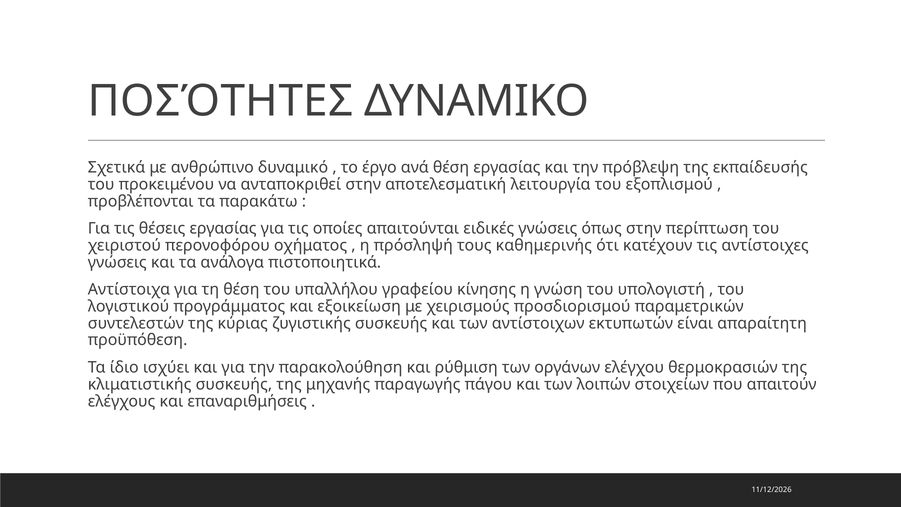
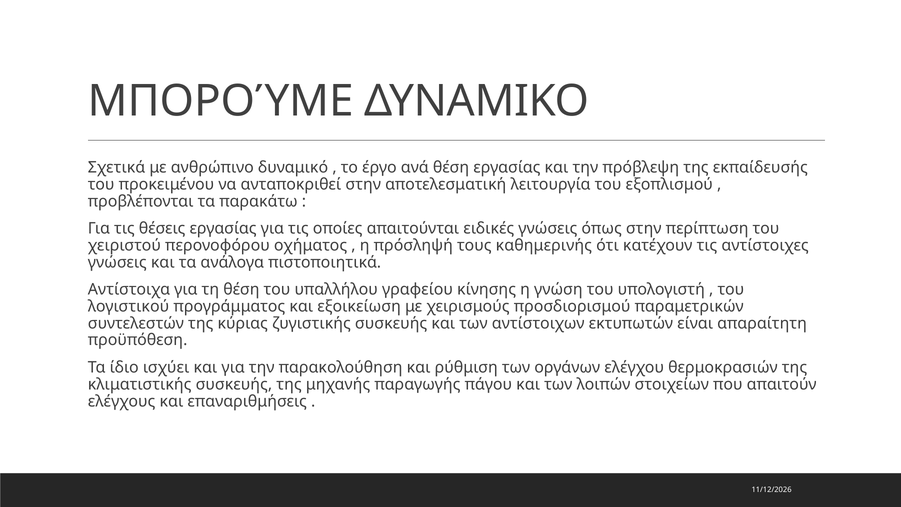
ΠΟΣΌΤΗΤΕΣ: ΠΟΣΌΤΗΤΕΣ -> ΜΠΟΡΟΎΜΕ (221, 101)
